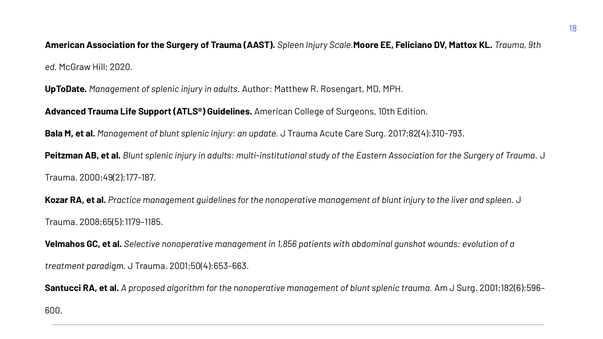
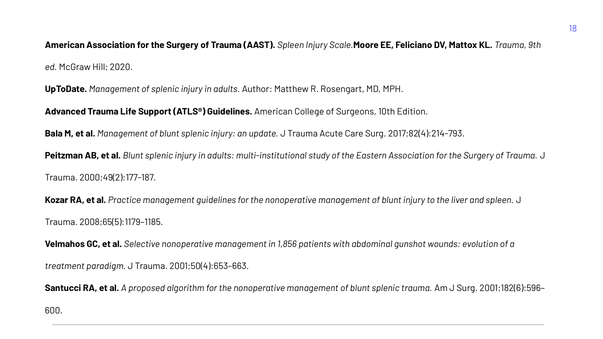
2017;82(4):310-793: 2017;82(4):310-793 -> 2017;82(4):214-793 (426, 134)
